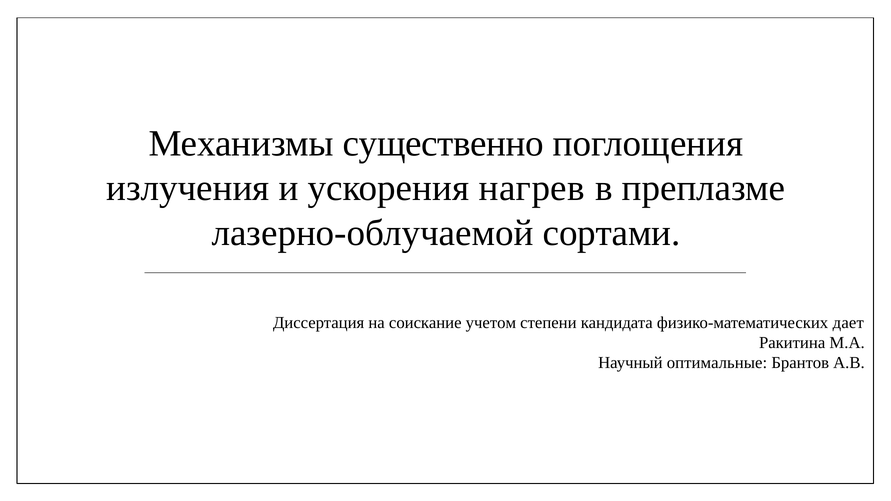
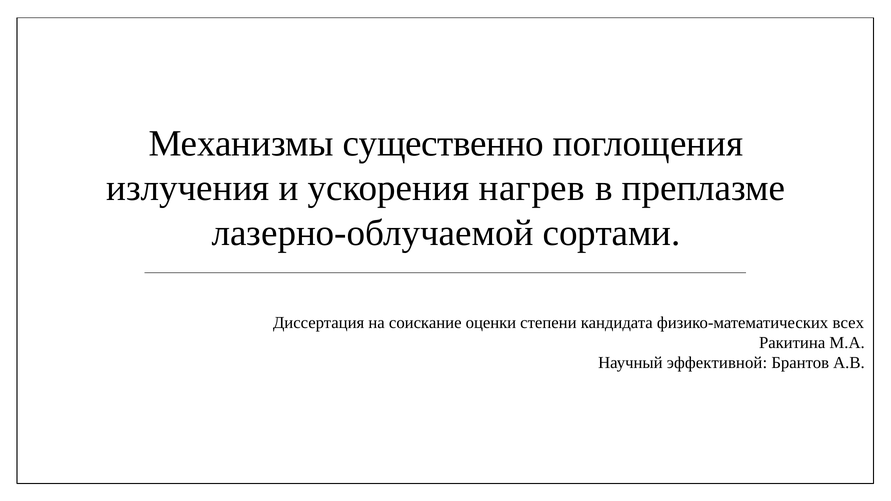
учетом: учетом -> оценки (491, 323)
дает: дает -> всех (848, 323)
оптимальные: оптимальные -> эффективной (717, 363)
